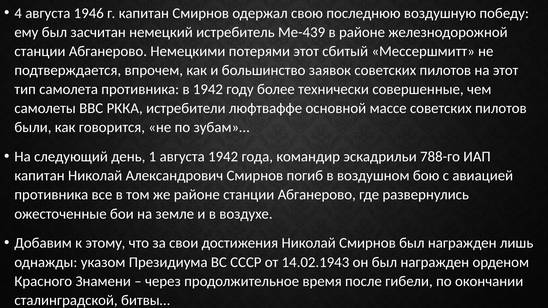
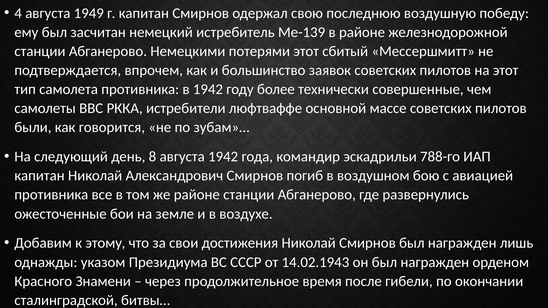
1946: 1946 -> 1949 (89, 13)
Ме-439: Ме-439 -> Ме-139 (302, 32)
1: 1 -> 8 (152, 157)
